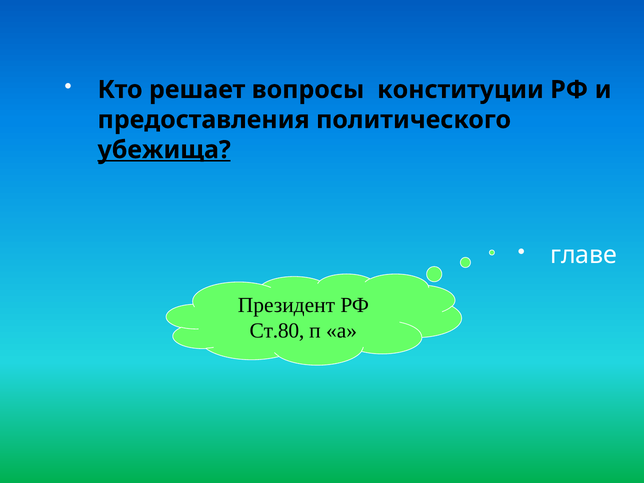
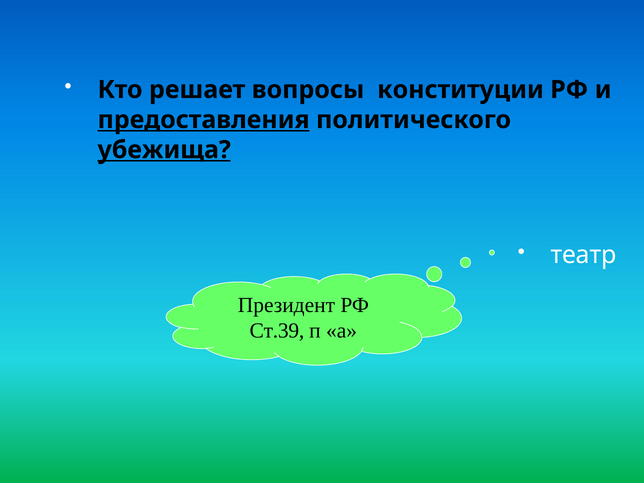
предоставления underline: none -> present (204, 120)
главе: главе -> театр (584, 255)
Ст.80: Ст.80 -> Ст.39 (277, 331)
